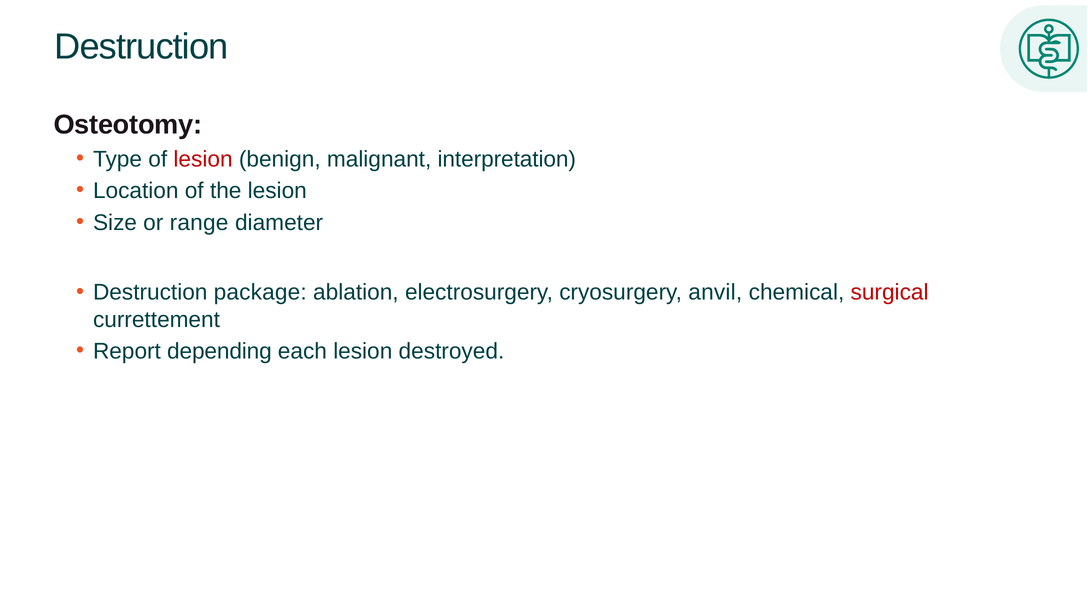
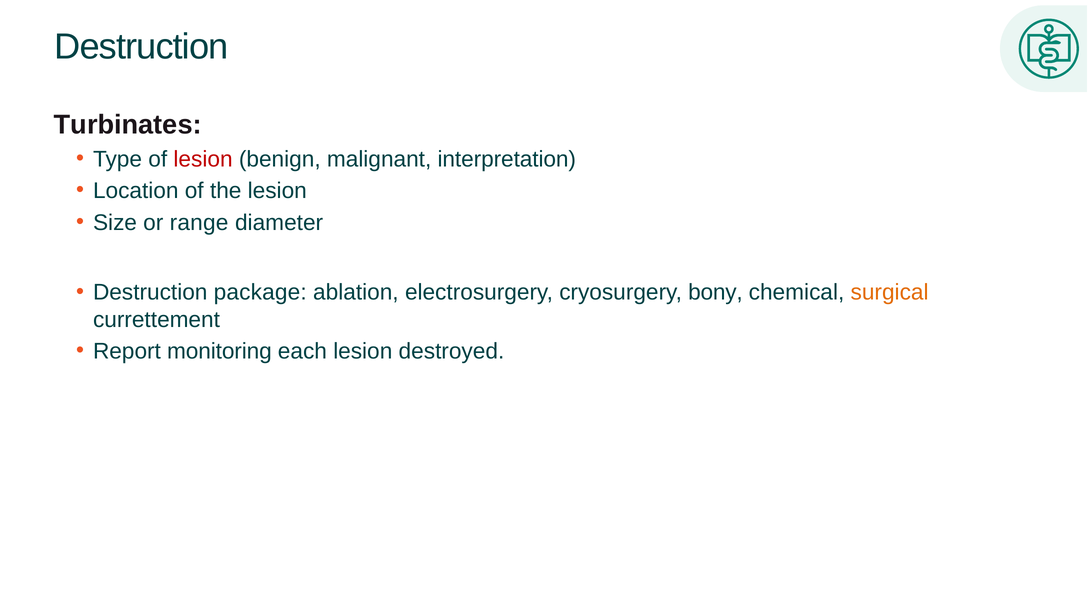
Osteotomy: Osteotomy -> Turbinates (128, 125)
anvil: anvil -> bony (715, 292)
surgical colour: red -> orange (890, 292)
depending: depending -> monitoring (219, 351)
